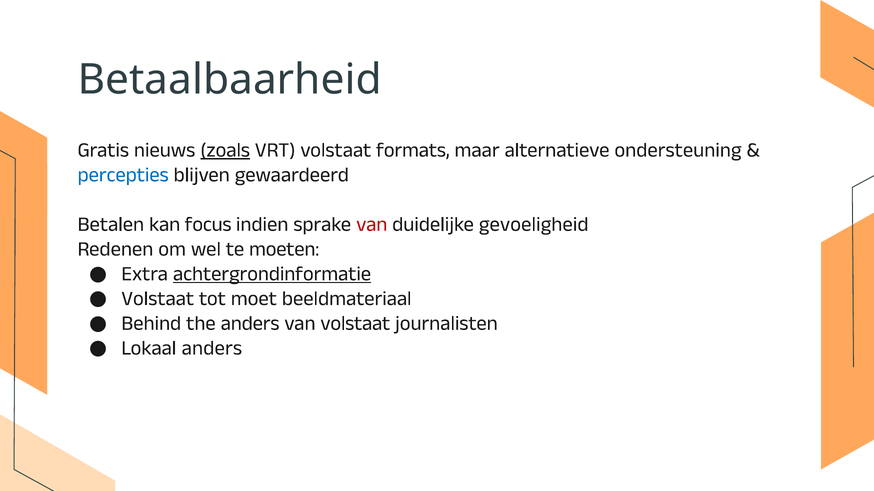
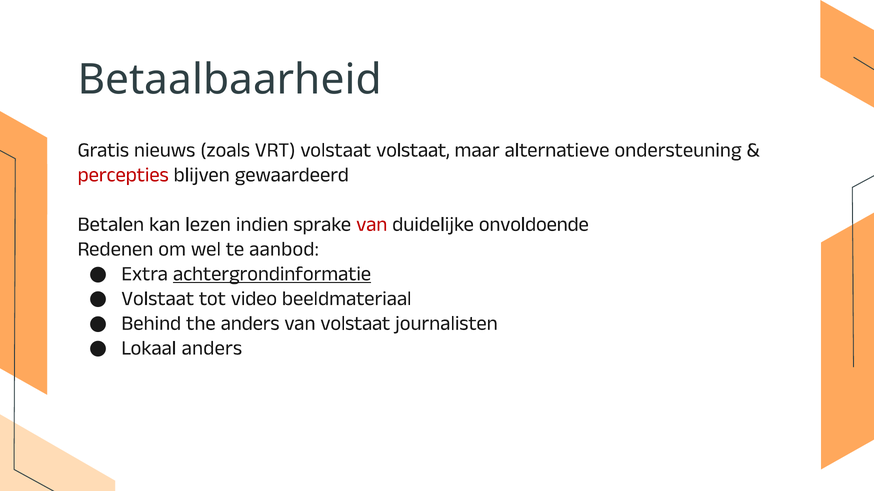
zoals underline: present -> none (225, 150)
volstaat formats: formats -> volstaat (413, 150)
percepties colour: blue -> red (123, 175)
focus: focus -> lezen (208, 224)
gevoeligheid: gevoeligheid -> onvoldoende (534, 224)
moeten: moeten -> aanbod (284, 249)
moet: moet -> video (254, 299)
